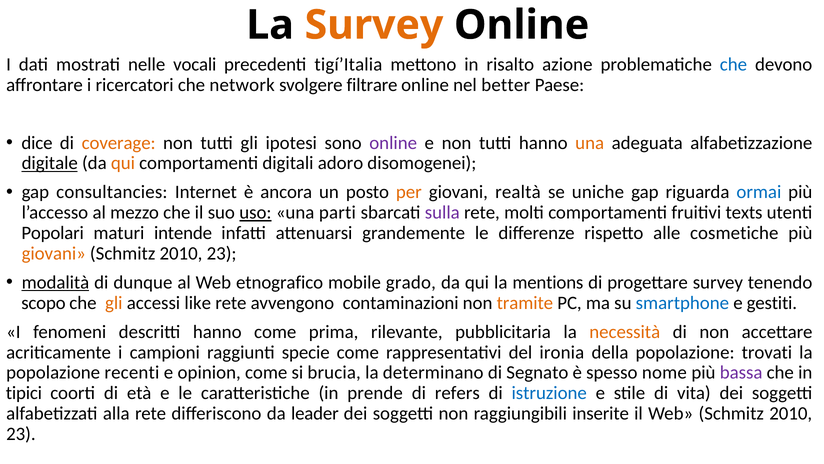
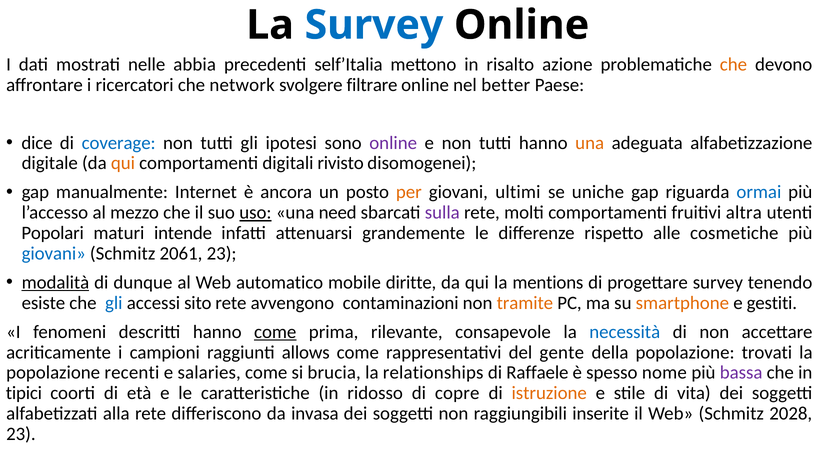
Survey colour: orange -> blue (374, 25)
vocali: vocali -> abbia (195, 64)
tigí’Italia: tigí’Italia -> self’Italia (349, 64)
che colour: blue -> orange (733, 64)
coverage colour: orange -> blue (119, 143)
digitale underline: present -> none (50, 163)
adoro: adoro -> rivisto (341, 163)
consultancies: consultancies -> manualmente (112, 192)
realtà: realtà -> ultimi (518, 192)
parti: parti -> need (338, 212)
texts: texts -> altra (744, 212)
giovani colour: orange -> blue (54, 253)
2010: 2010 -> 2061 (181, 253)
etnografico: etnografico -> automatico (280, 282)
grado: grado -> diritte (411, 282)
scopo: scopo -> esiste (43, 303)
gli colour: orange -> blue (114, 303)
like: like -> sito (198, 303)
smartphone colour: blue -> orange (682, 303)
come underline: none -> present (275, 332)
pubblicitaria: pubblicitaria -> consapevole (503, 332)
necessità colour: orange -> blue (625, 332)
specie: specie -> allows (306, 352)
ironia: ironia -> gente (562, 352)
opinion: opinion -> salaries (209, 372)
determinano: determinano -> relationships (433, 372)
Segnato: Segnato -> Raffaele (537, 372)
prende: prende -> ridosso (375, 393)
refers: refers -> copre (457, 393)
istruzione colour: blue -> orange (549, 393)
leader: leader -> invasa (315, 413)
Web Schmitz 2010: 2010 -> 2028 (791, 413)
